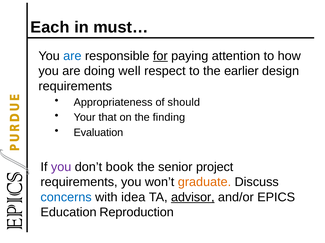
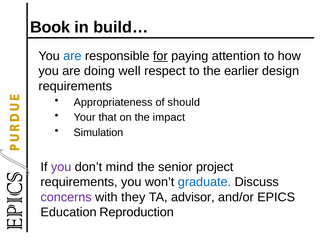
Each: Each -> Book (50, 27)
must…: must… -> build… (121, 27)
finding: finding -> impact (169, 118)
Evaluation: Evaluation -> Simulation (98, 133)
book: book -> mind (120, 167)
graduate colour: orange -> blue (204, 183)
concerns colour: blue -> purple (66, 198)
idea: idea -> they (133, 198)
advisor underline: present -> none (193, 198)
